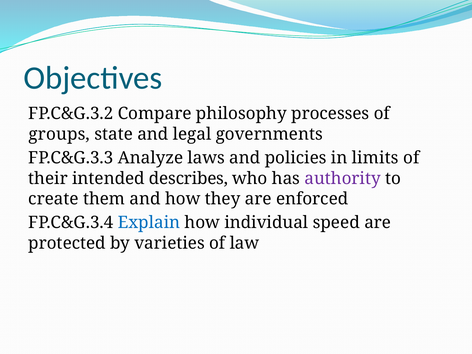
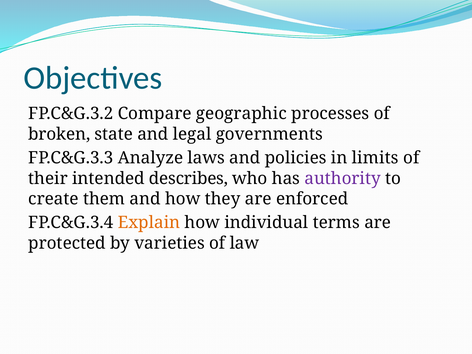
philosophy: philosophy -> geographic (241, 114)
groups: groups -> broken (59, 134)
Explain colour: blue -> orange (149, 223)
speed: speed -> terms (336, 223)
